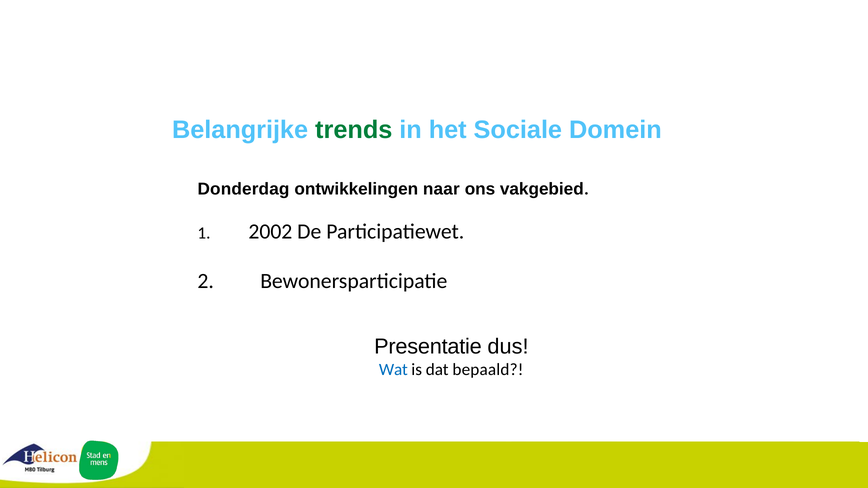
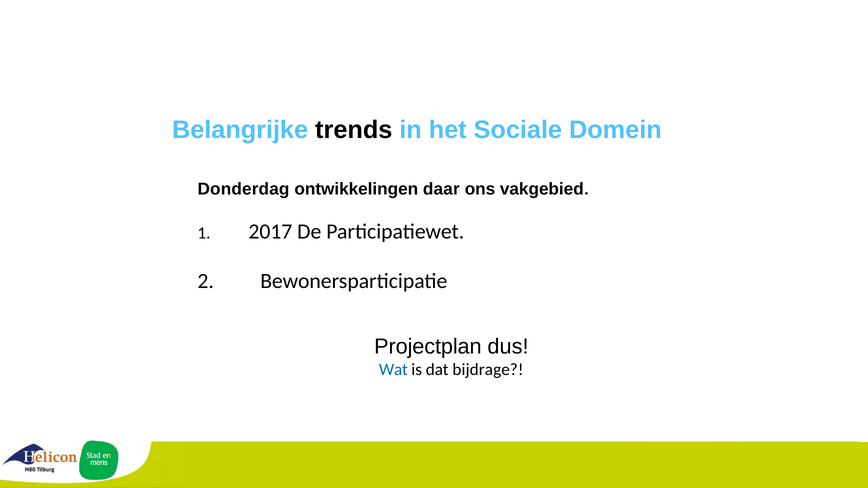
trends colour: green -> black (354, 130)
naar: naar -> daar (441, 189)
2002: 2002 -> 2017 (270, 232)
Presentatie: Presentatie -> Projectplan (428, 347)
bepaald: bepaald -> bijdrage (488, 370)
